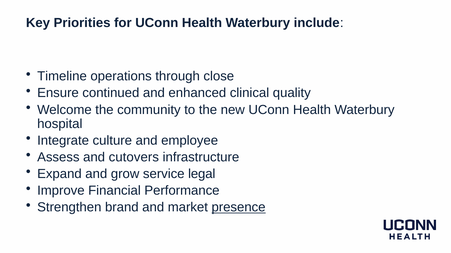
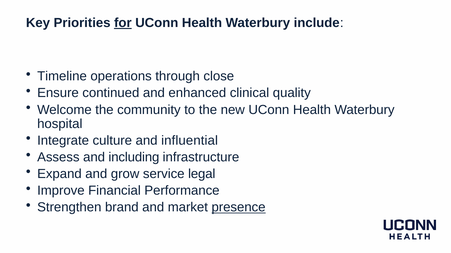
for underline: none -> present (123, 23)
employee: employee -> influential (190, 141)
cutovers: cutovers -> including (134, 158)
